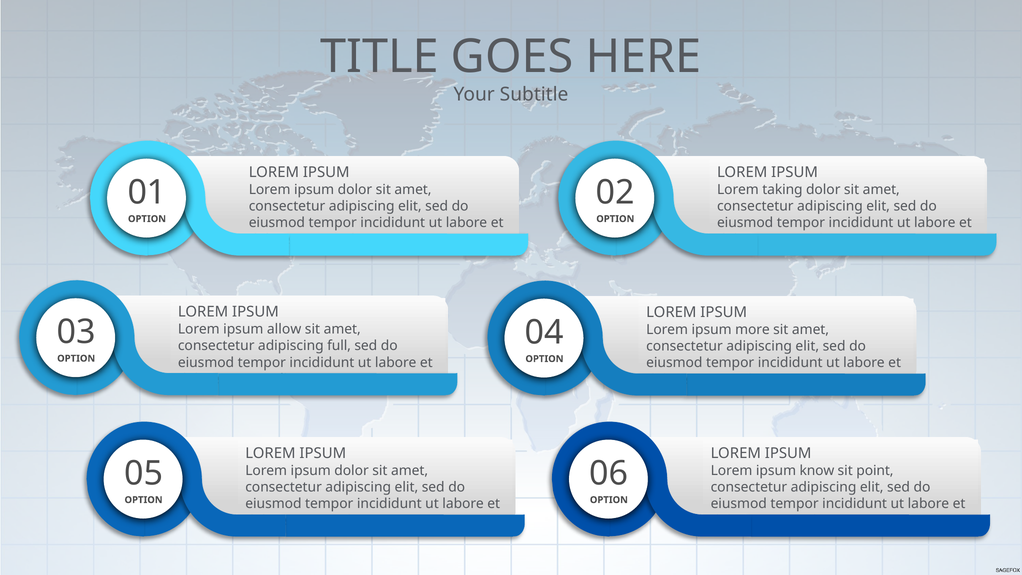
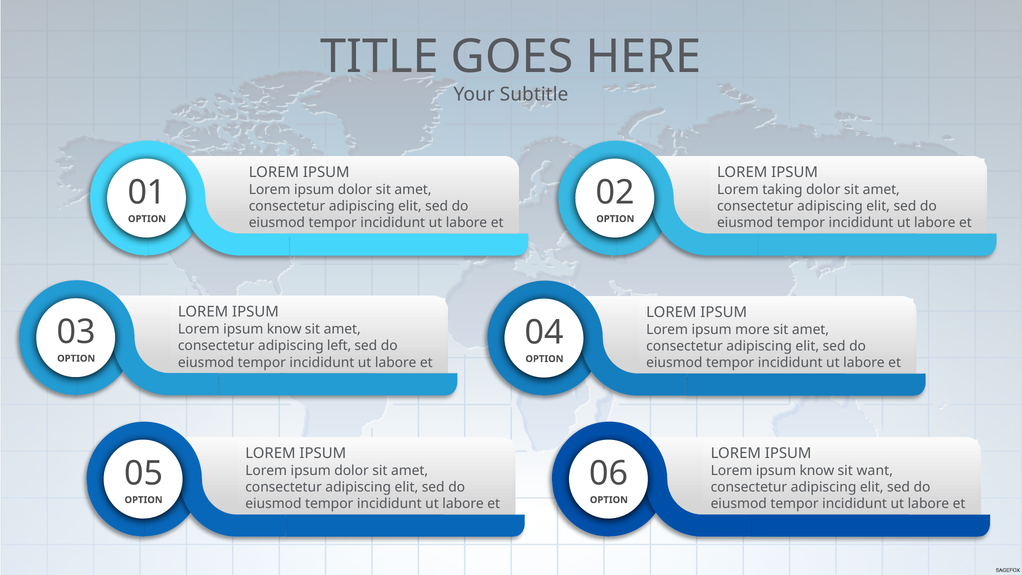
allow: allow -> know (284, 329)
full: full -> left (339, 346)
point: point -> want (875, 471)
